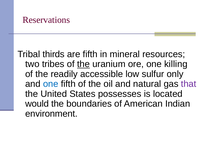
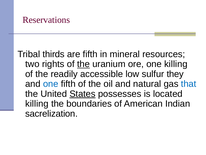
tribes: tribes -> rights (53, 64)
only: only -> they (175, 74)
that colour: purple -> blue (189, 84)
States underline: none -> present (83, 94)
would: would -> killing (37, 103)
environment: environment -> sacrelization (51, 113)
